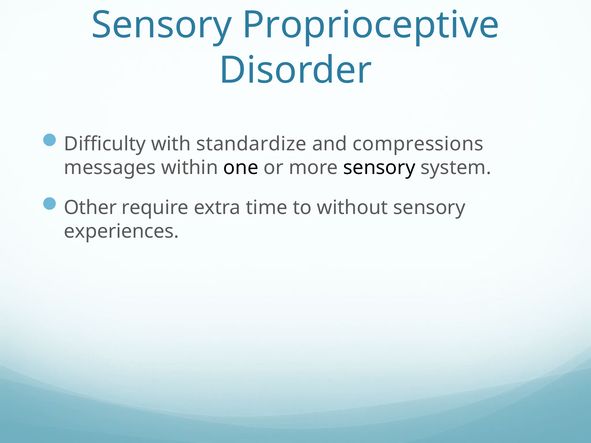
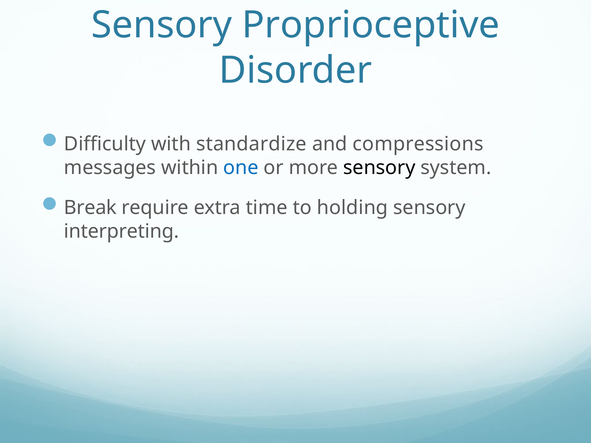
one colour: black -> blue (241, 168)
Other: Other -> Break (90, 208)
without: without -> holding (352, 208)
experiences: experiences -> interpreting (122, 232)
